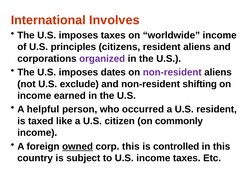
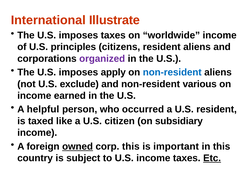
Involves: Involves -> Illustrate (114, 20)
dates: dates -> apply (113, 72)
non-resident colour: purple -> blue (172, 72)
shifting: shifting -> various (200, 84)
commonly: commonly -> subsidiary (179, 121)
controlled: controlled -> important (176, 146)
Etc underline: none -> present (212, 158)
